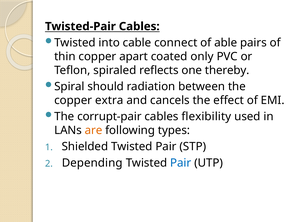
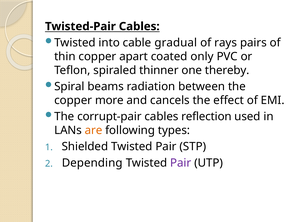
connect: connect -> gradual (176, 43)
able: able -> rays (226, 43)
reflects: reflects -> thinner (159, 70)
should: should -> beams (106, 87)
extra: extra -> more (109, 100)
flexibility: flexibility -> reflection (206, 117)
Pair colour: blue -> purple (181, 163)
